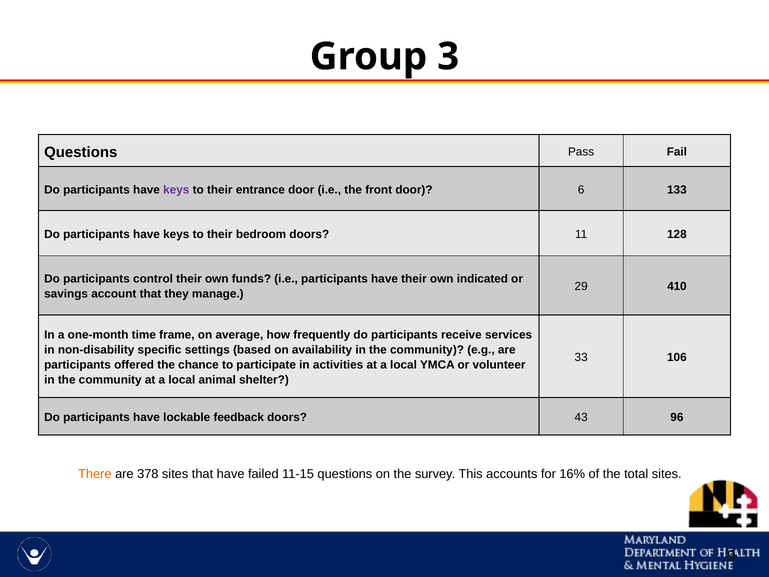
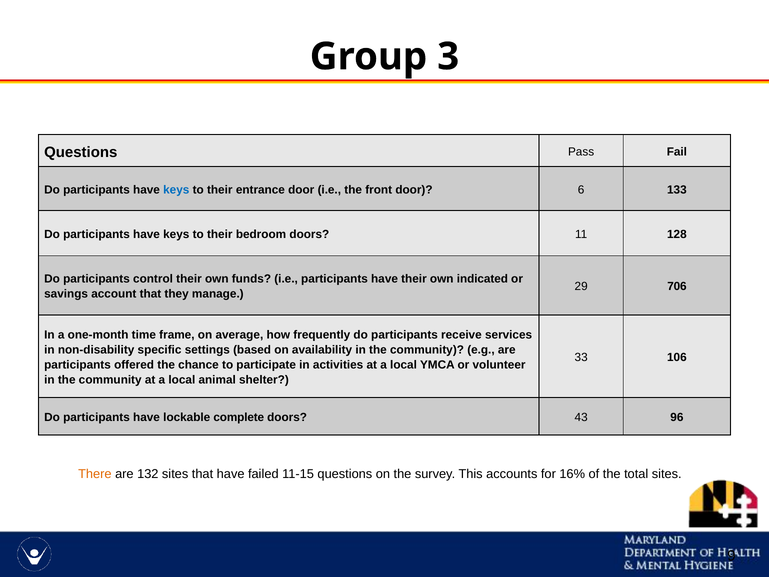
keys colour: purple -> blue (176, 190)
410: 410 -> 706 (677, 286)
feedback: feedback -> complete (239, 417)
378: 378 -> 132 (148, 474)
